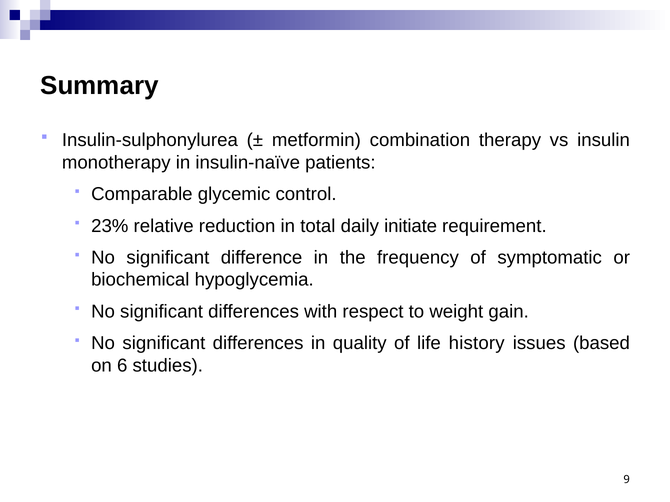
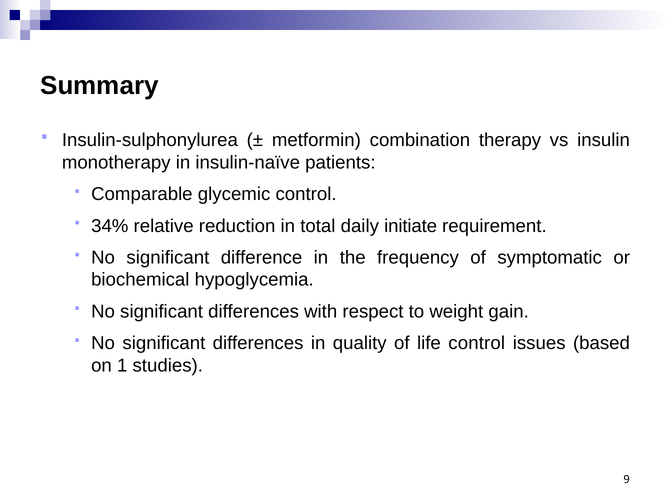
23%: 23% -> 34% (110, 226)
life history: history -> control (477, 343)
6: 6 -> 1 (122, 366)
